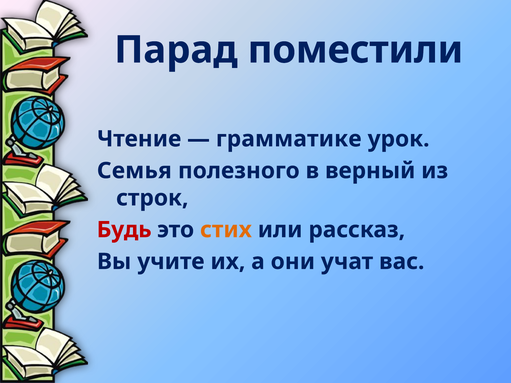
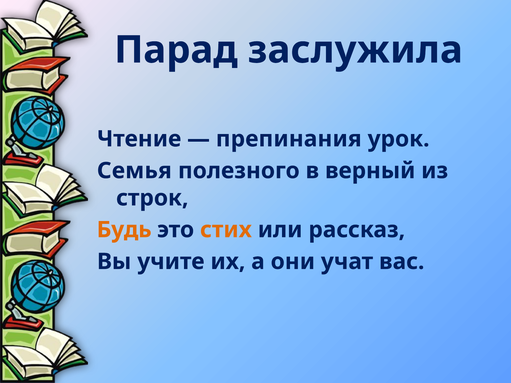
поместили: поместили -> заслужила (355, 50)
грамматике: грамматике -> препинания (289, 139)
Будь colour: red -> orange (124, 230)
